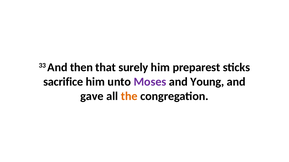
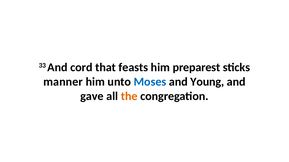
then: then -> cord (81, 68)
surely: surely -> feasts (133, 68)
sacrifice: sacrifice -> manner (63, 82)
Moses colour: purple -> blue (150, 82)
